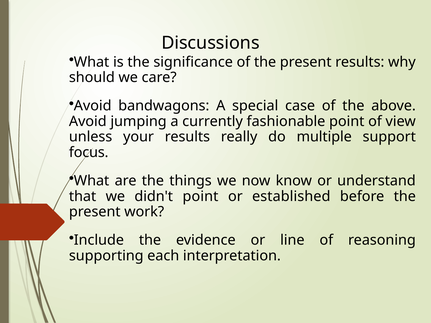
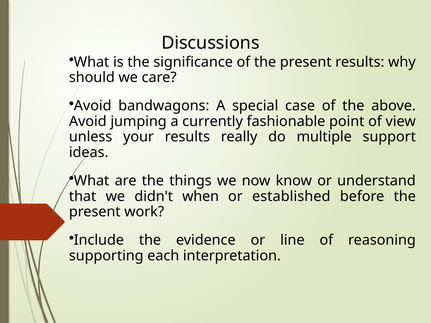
focus: focus -> ideas (89, 153)
didn't point: point -> when (201, 196)
